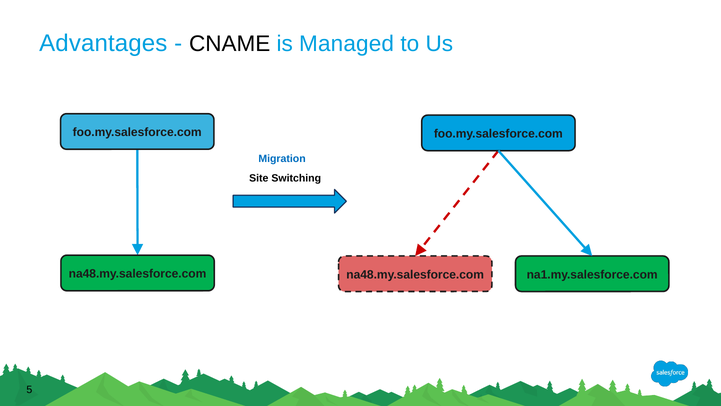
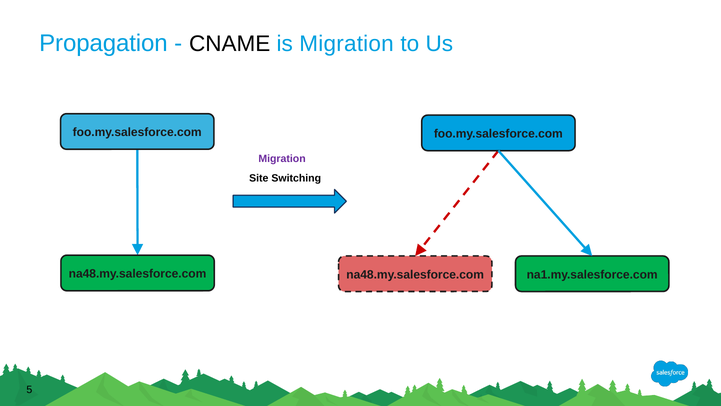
Advantages: Advantages -> Propagation (103, 43)
is Managed: Managed -> Migration (347, 44)
Migration colour: blue -> purple (282, 158)
